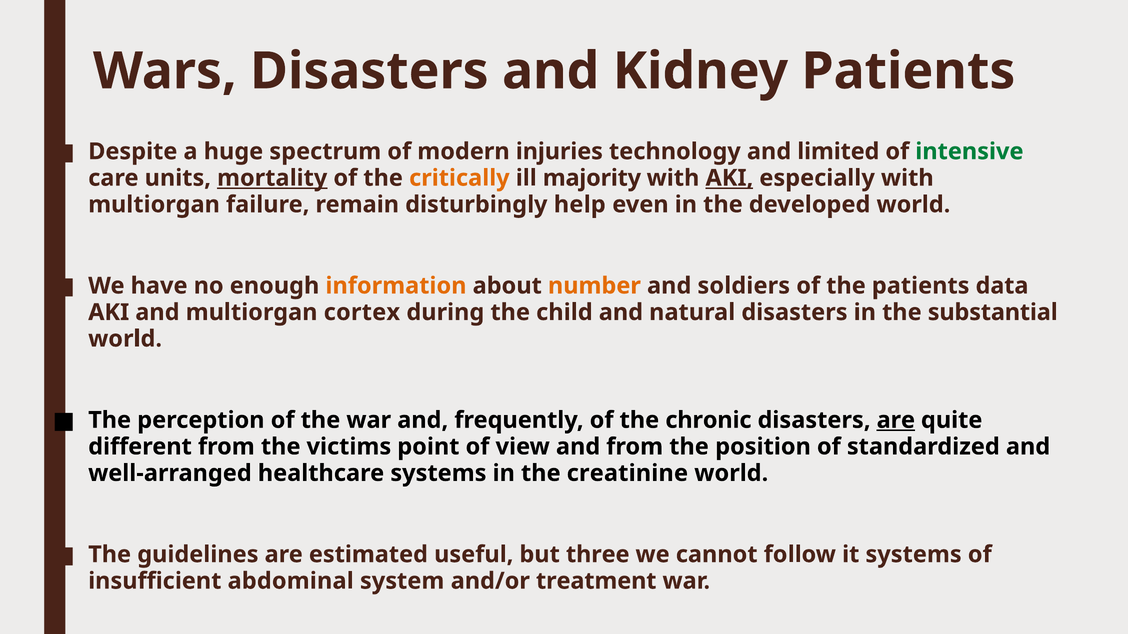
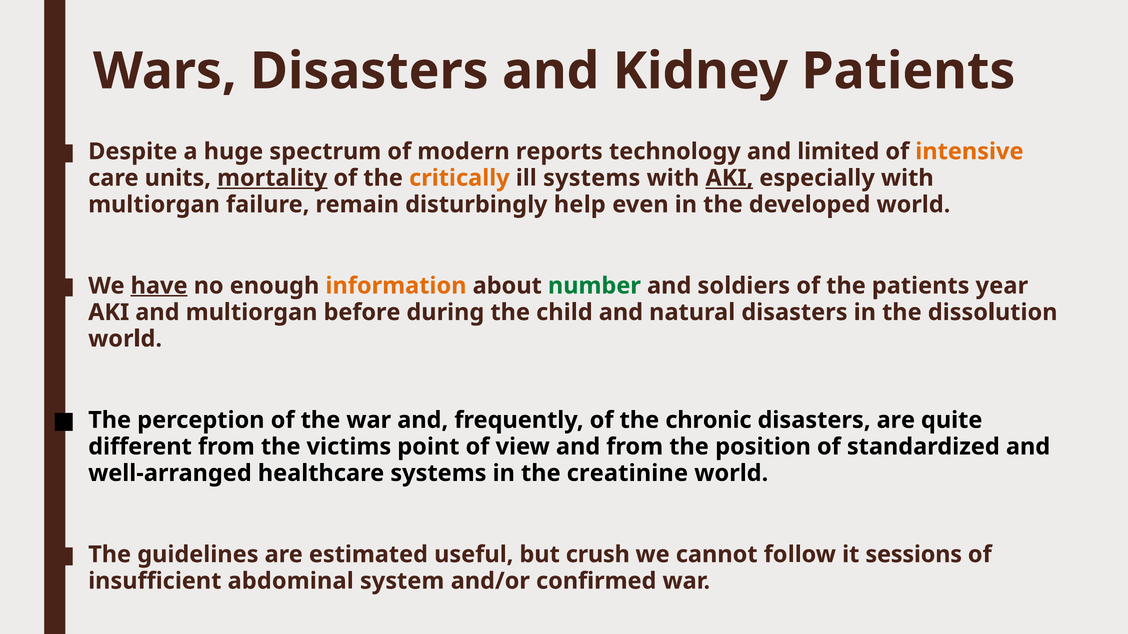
injuries: injuries -> reports (559, 152)
intensive colour: green -> orange (969, 152)
ill majority: majority -> systems (592, 178)
have underline: none -> present (159, 286)
number colour: orange -> green (594, 286)
data: data -> year (1002, 286)
cortex: cortex -> before (362, 313)
substantial: substantial -> dissolution (993, 313)
are underline: present -> none (896, 420)
three: three -> crush (598, 555)
it systems: systems -> sessions (914, 555)
treatment: treatment -> confirmed (596, 581)
